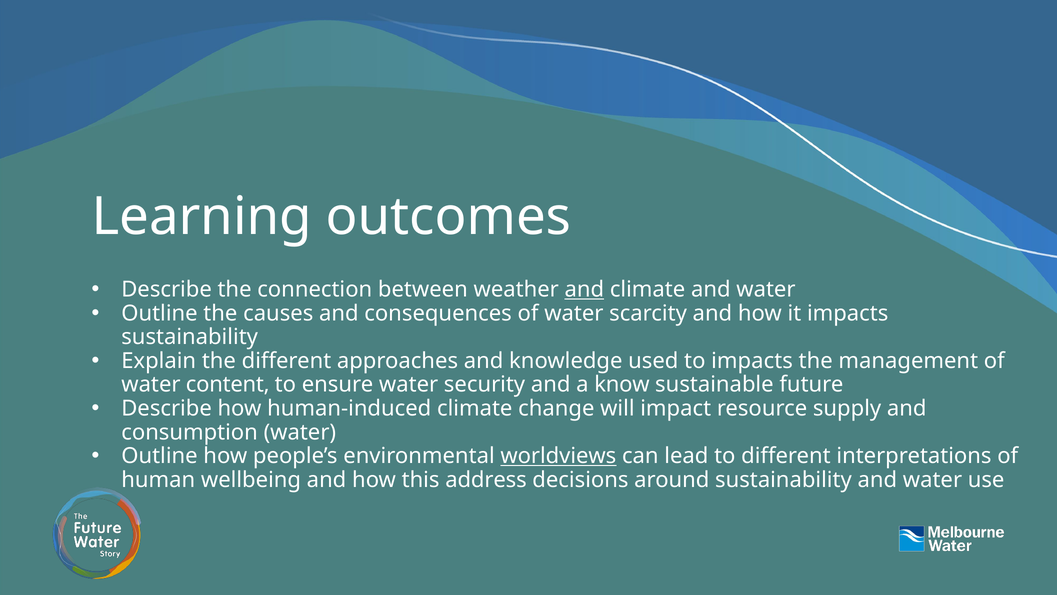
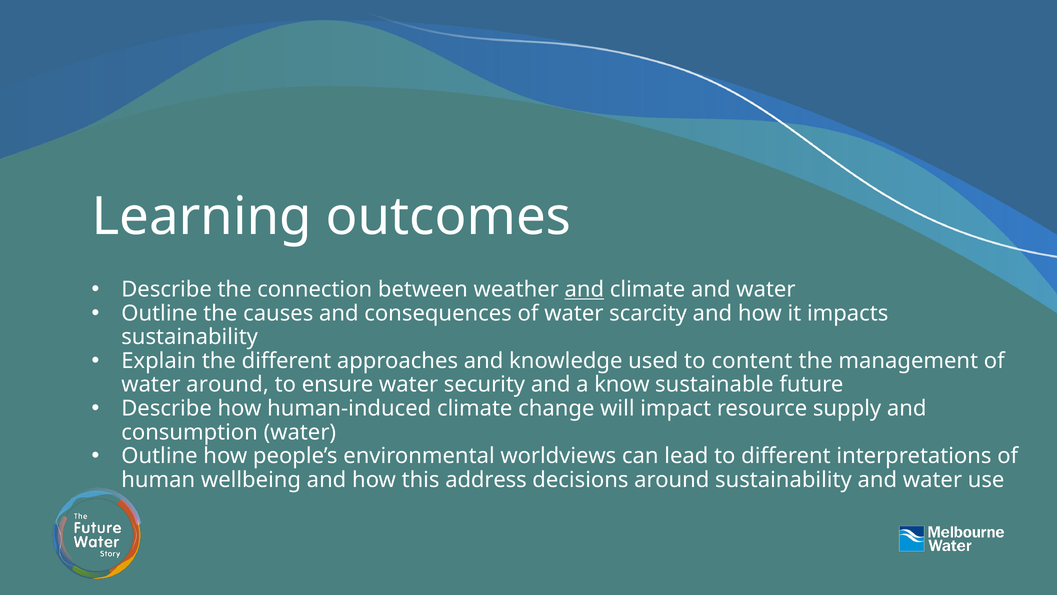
to impacts: impacts -> content (752, 361)
water content: content -> around (228, 384)
worldviews underline: present -> none (558, 456)
